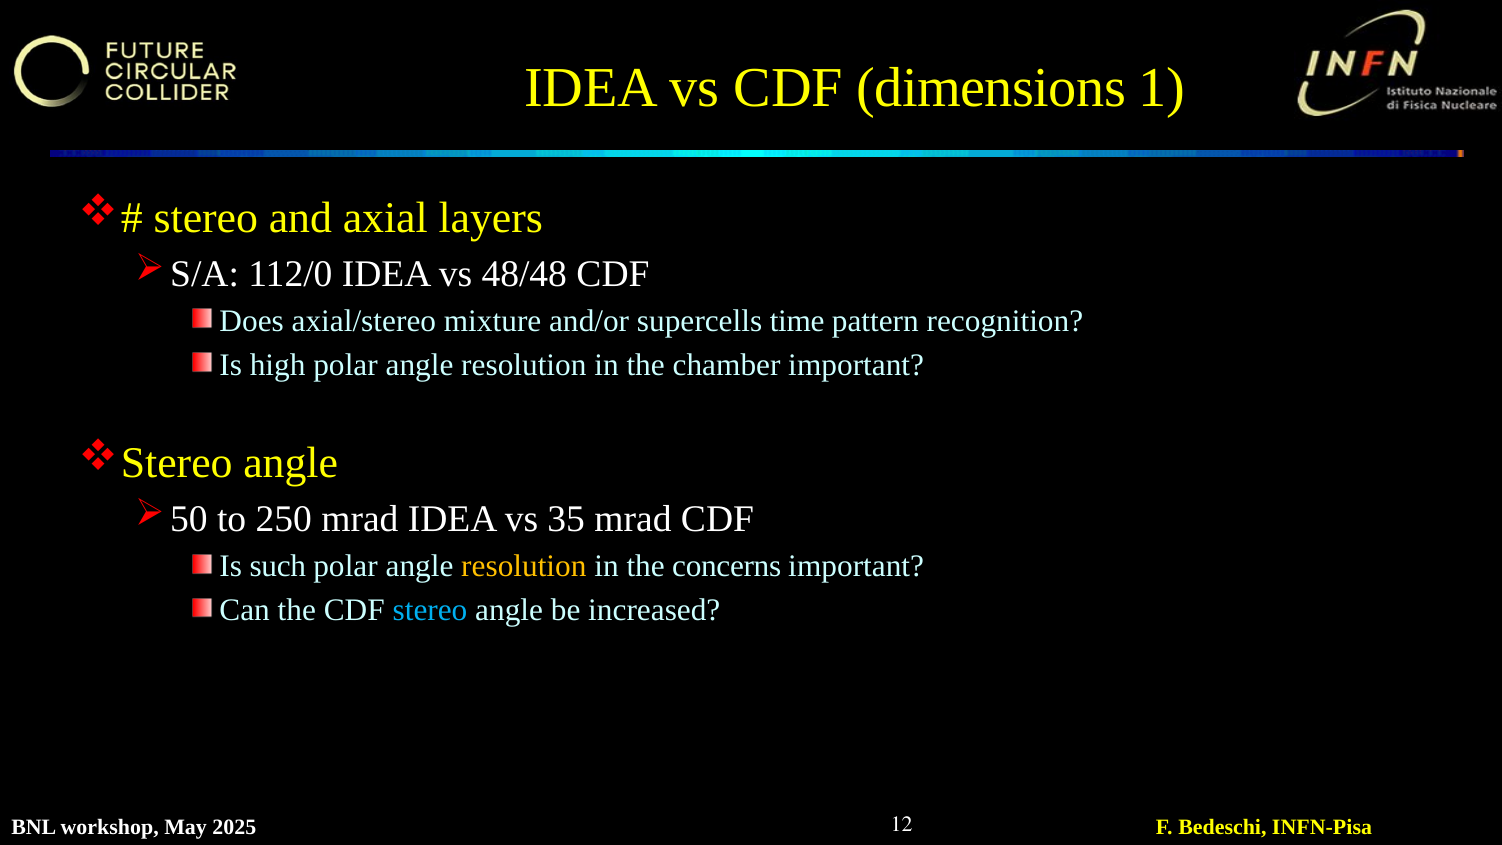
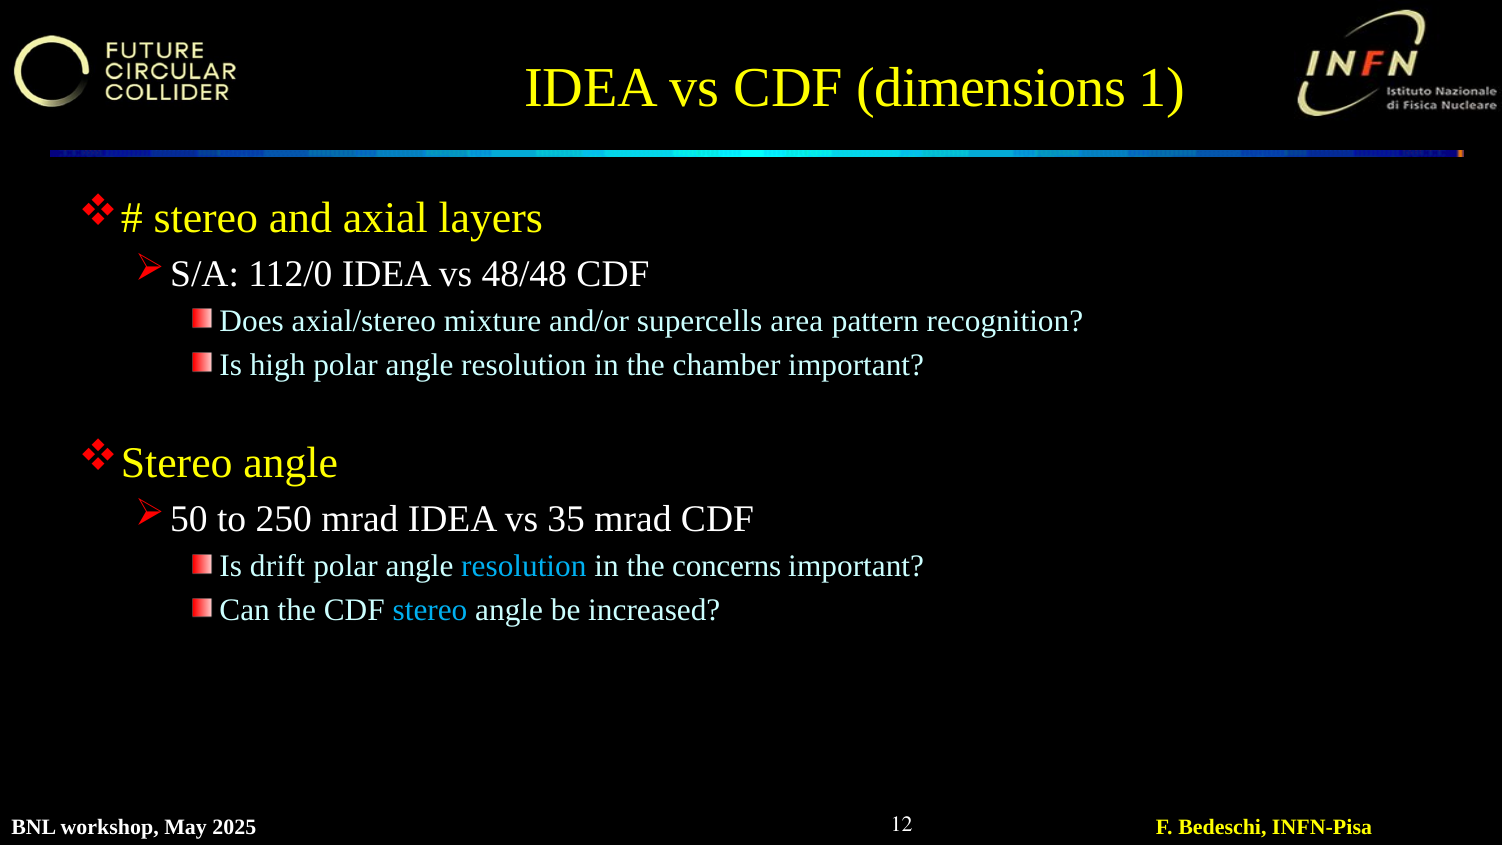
time: time -> area (797, 321)
such: such -> drift (278, 566)
resolution colour: yellow -> light blue (524, 566)
